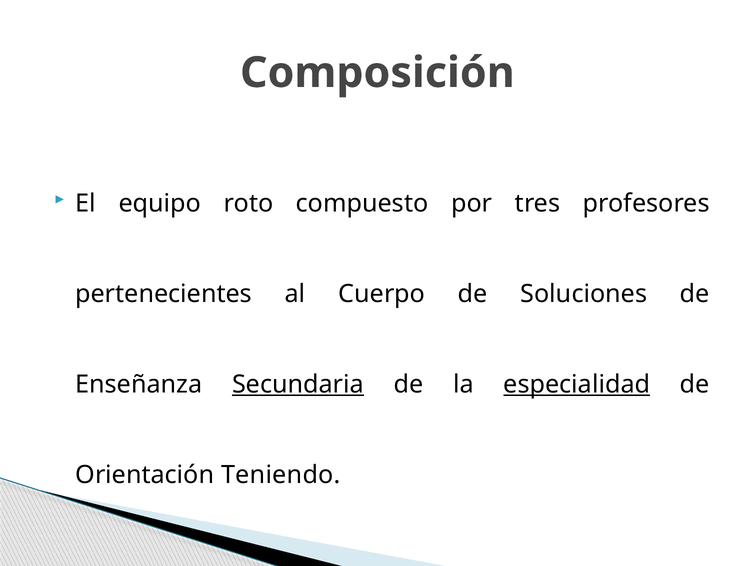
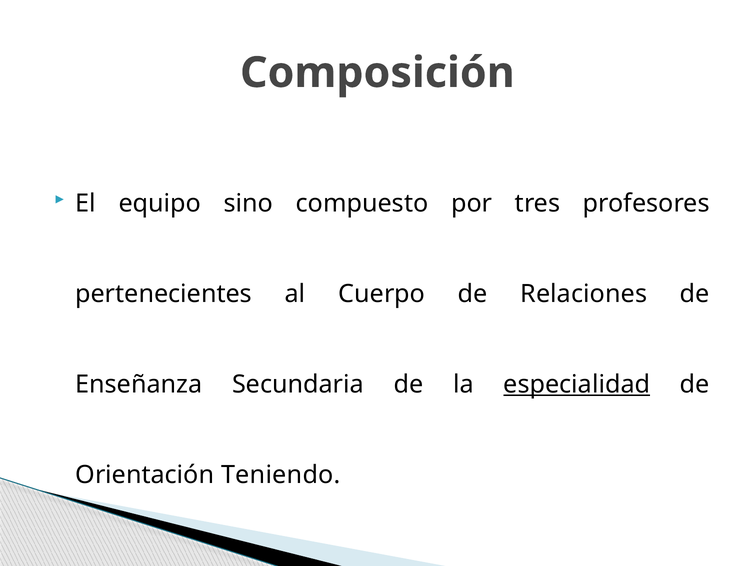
roto: roto -> sino (248, 203)
Soluciones: Soluciones -> Relaciones (584, 294)
Secundaria underline: present -> none (298, 384)
